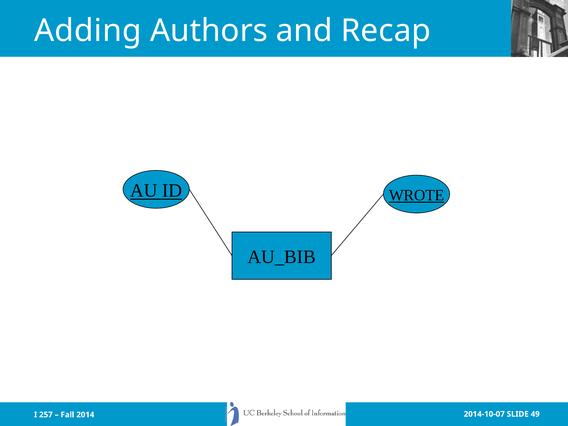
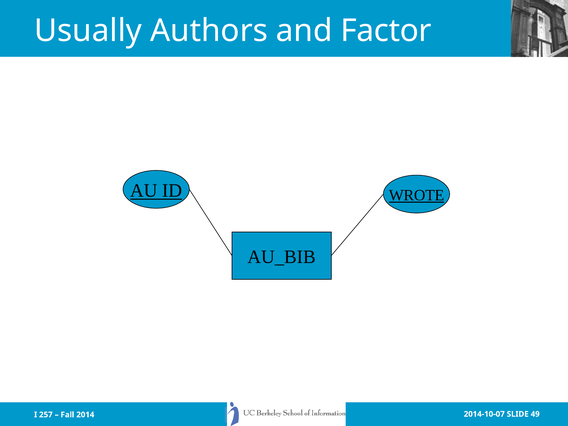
Adding: Adding -> Usually (88, 31)
Recap: Recap -> Factor (386, 31)
